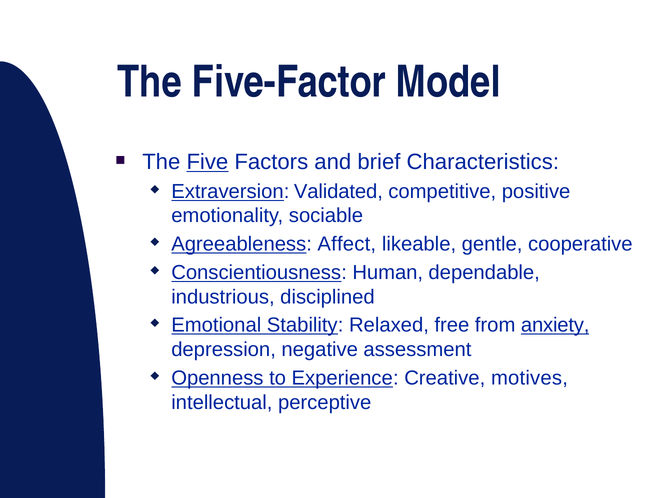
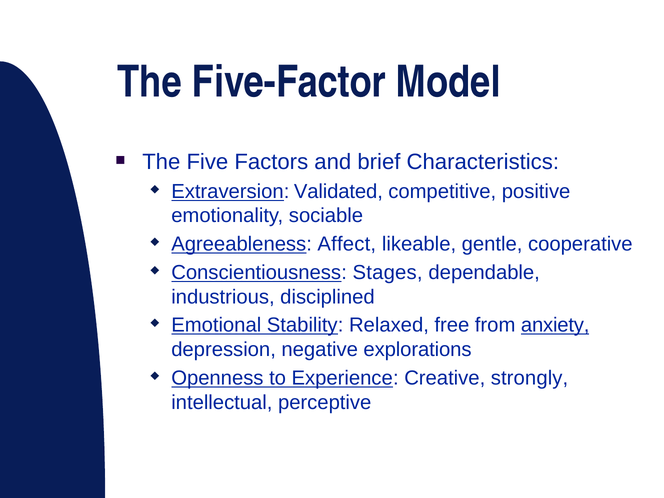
Five underline: present -> none (207, 162)
Human: Human -> Stages (388, 273)
assessment: assessment -> explorations (418, 350)
motives: motives -> strongly (530, 378)
